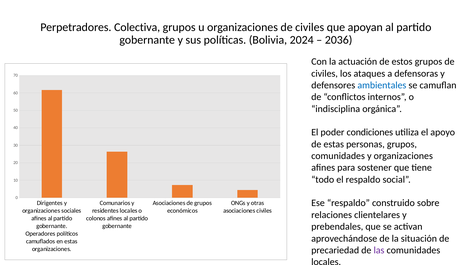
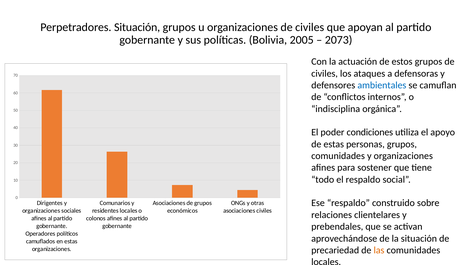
Perpetradores Colectiva: Colectiva -> Situación (137, 27)
2024: 2024 -> 2005 (302, 40)
2036: 2036 -> 2073 (339, 40)
las colour: purple -> orange (379, 251)
